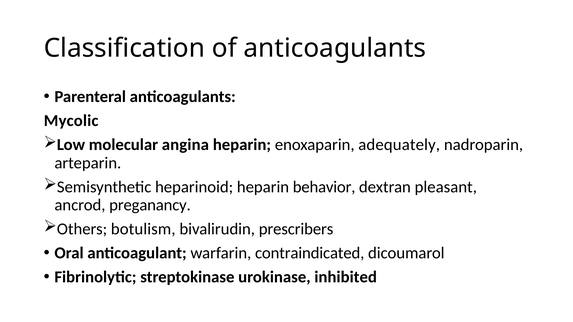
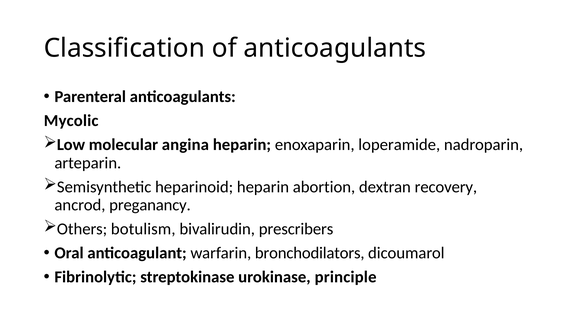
adequately: adequately -> loperamide (399, 145)
behavior: behavior -> abortion (324, 187)
pleasant: pleasant -> recovery (446, 187)
contraindicated: contraindicated -> bronchodilators (310, 253)
inhibited: inhibited -> principle (346, 277)
